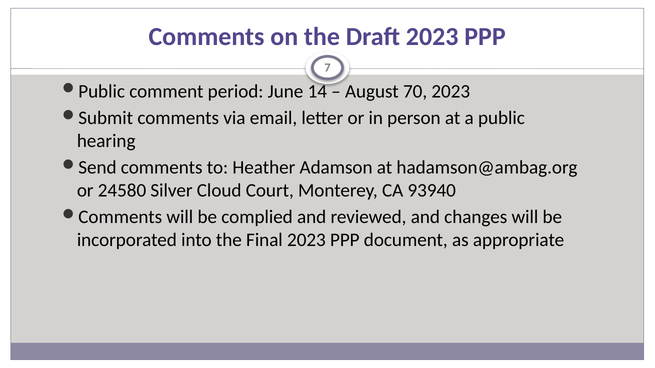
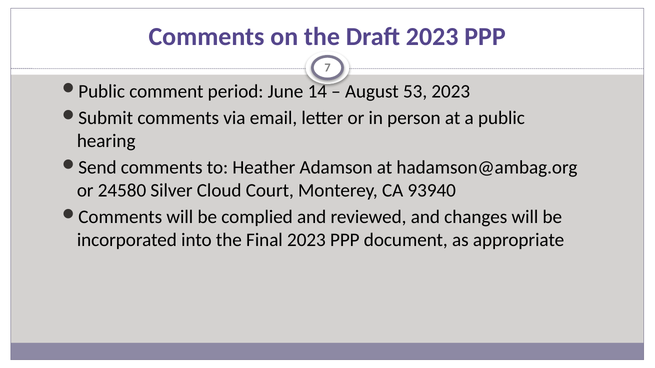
70: 70 -> 53 (415, 92)
